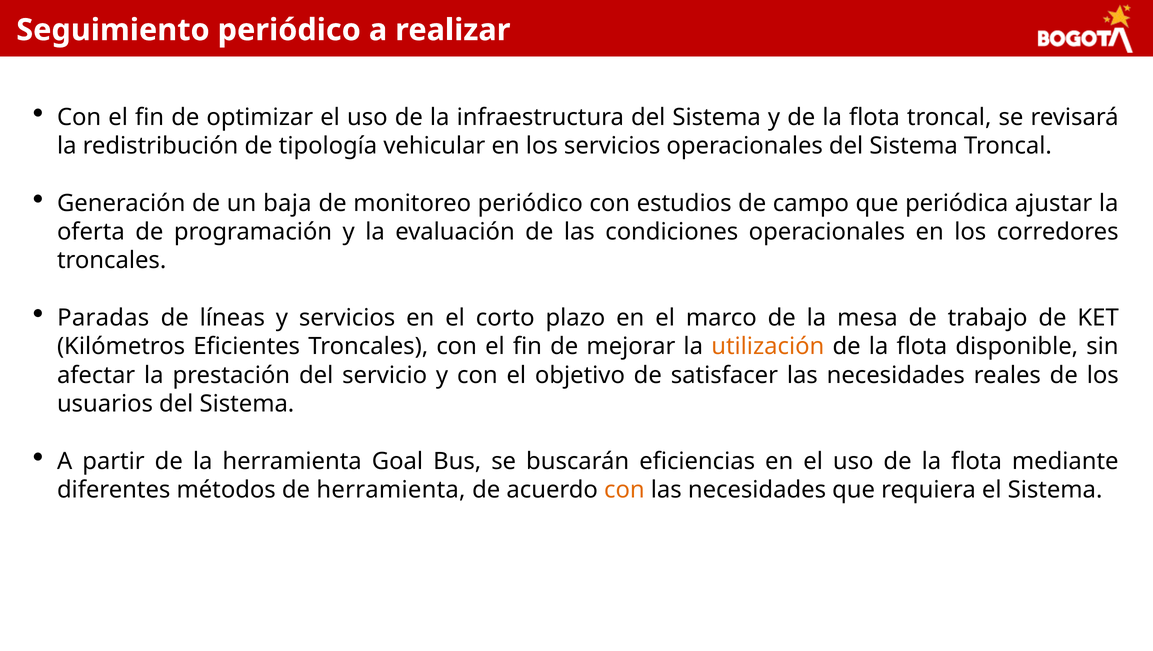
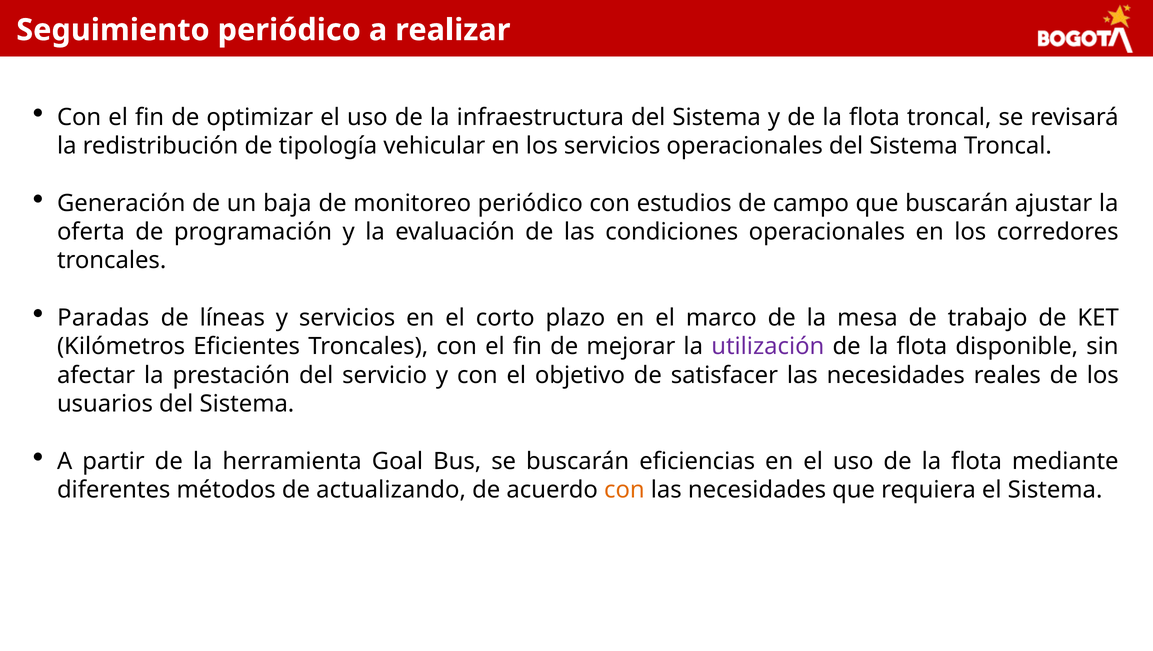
que periódica: periódica -> buscarán (957, 203)
utilización colour: orange -> purple (768, 347)
de herramienta: herramienta -> actualizando (391, 490)
